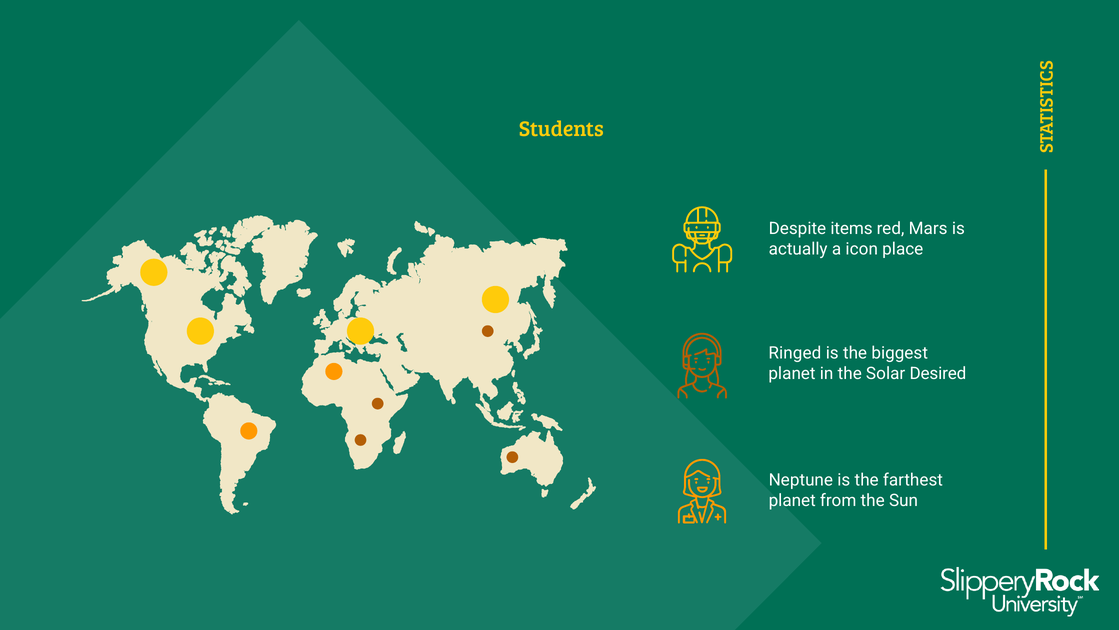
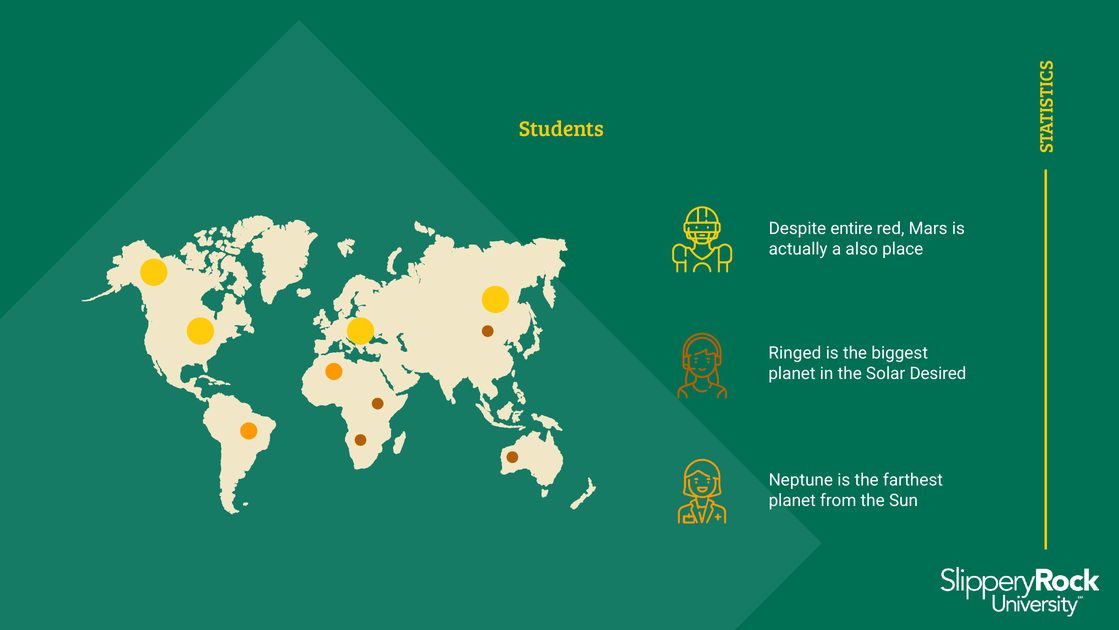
items: items -> entire (852, 228)
icon: icon -> also (862, 249)
